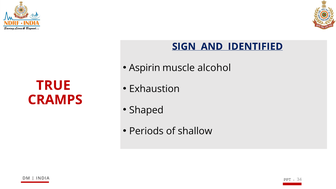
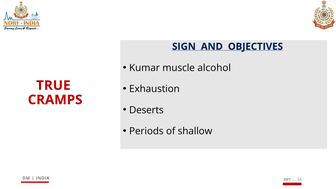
IDENTIFIED: IDENTIFIED -> OBJECTIVES (255, 47)
Aspirin: Aspirin -> Kumar (145, 68)
Shaped: Shaped -> Deserts (146, 110)
